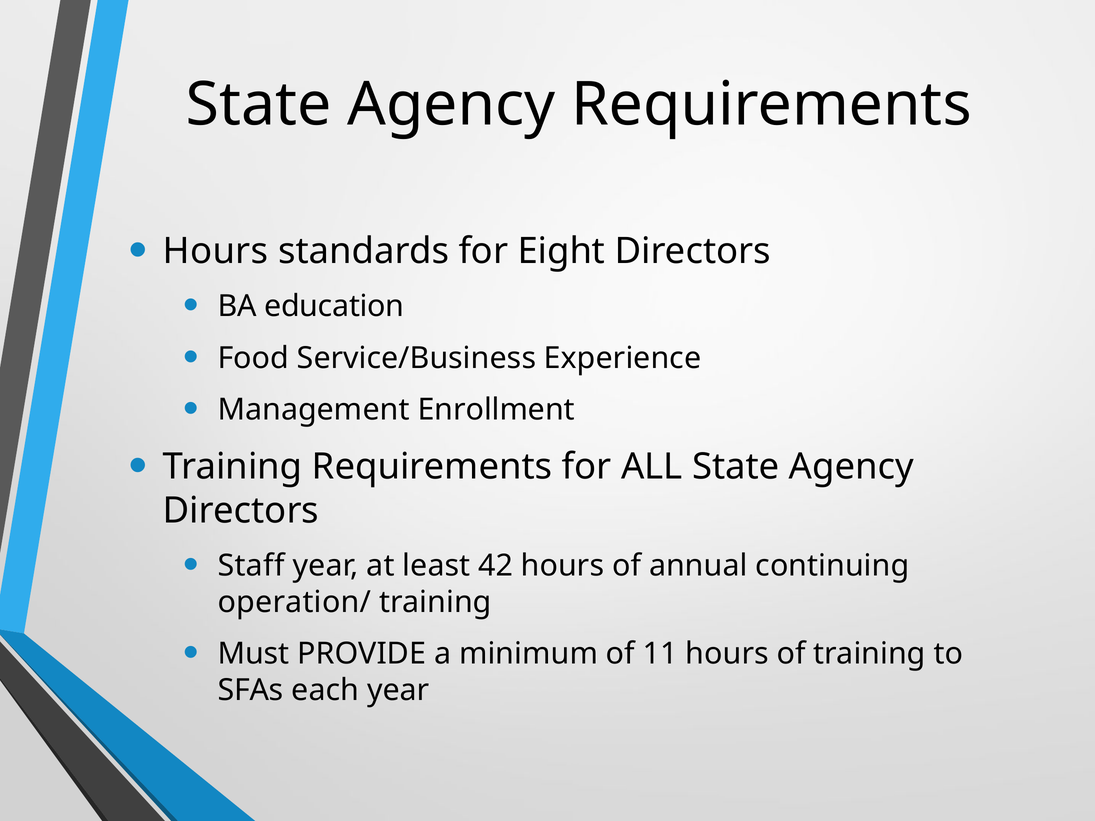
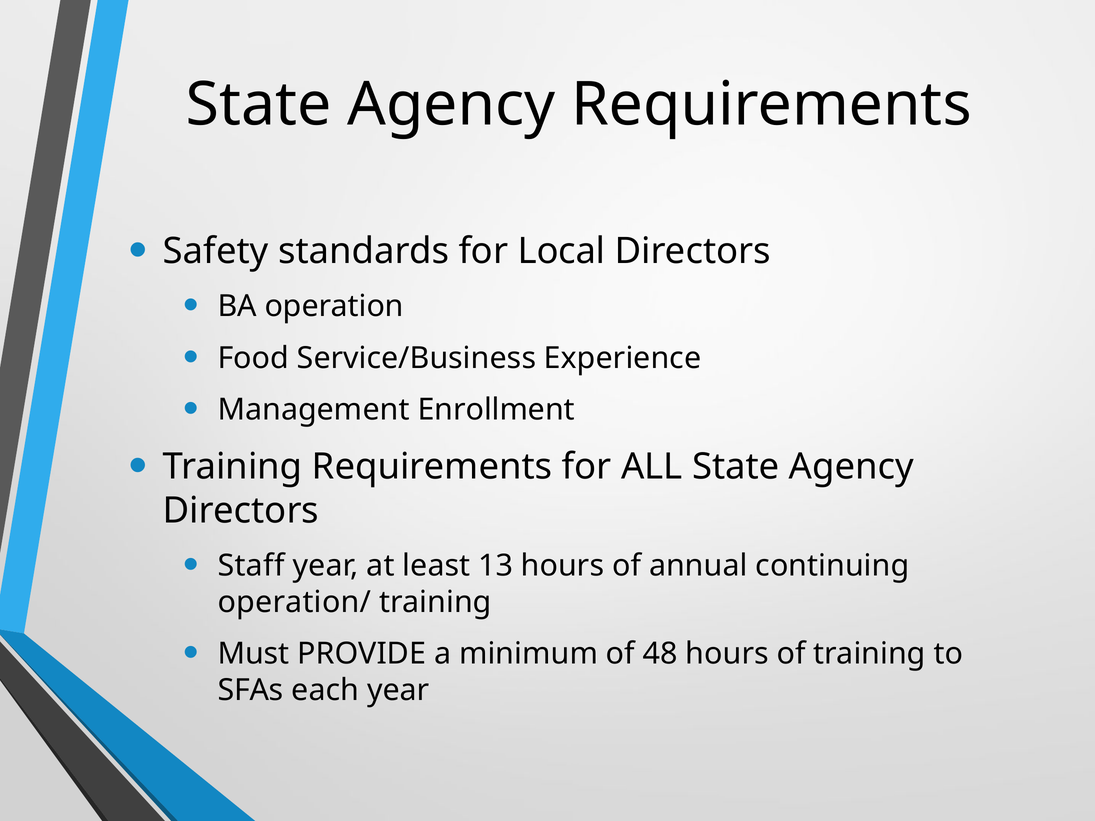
Hours: Hours -> Safety (216, 251)
Eight: Eight -> Local (561, 251)
education: education -> operation (334, 306)
42: 42 -> 13 (495, 566)
11: 11 -> 48 (660, 654)
